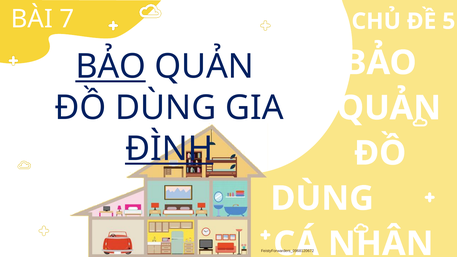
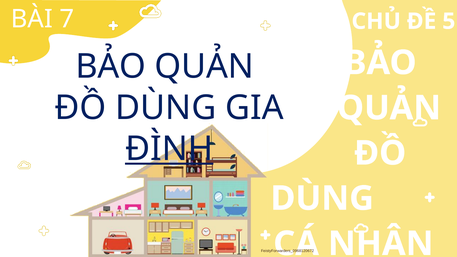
BẢO underline: present -> none (111, 67)
